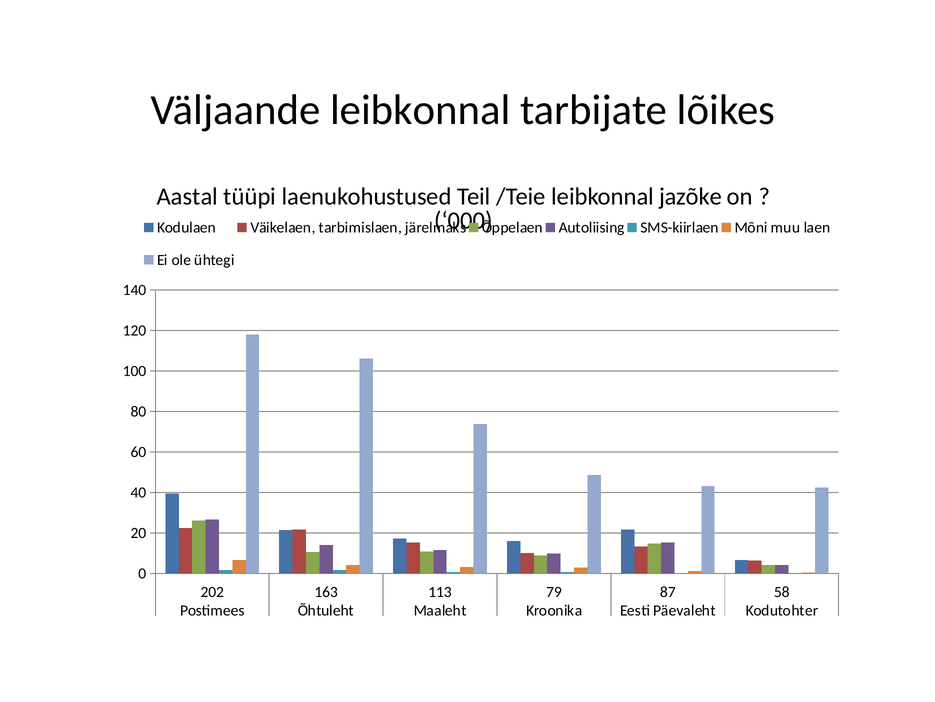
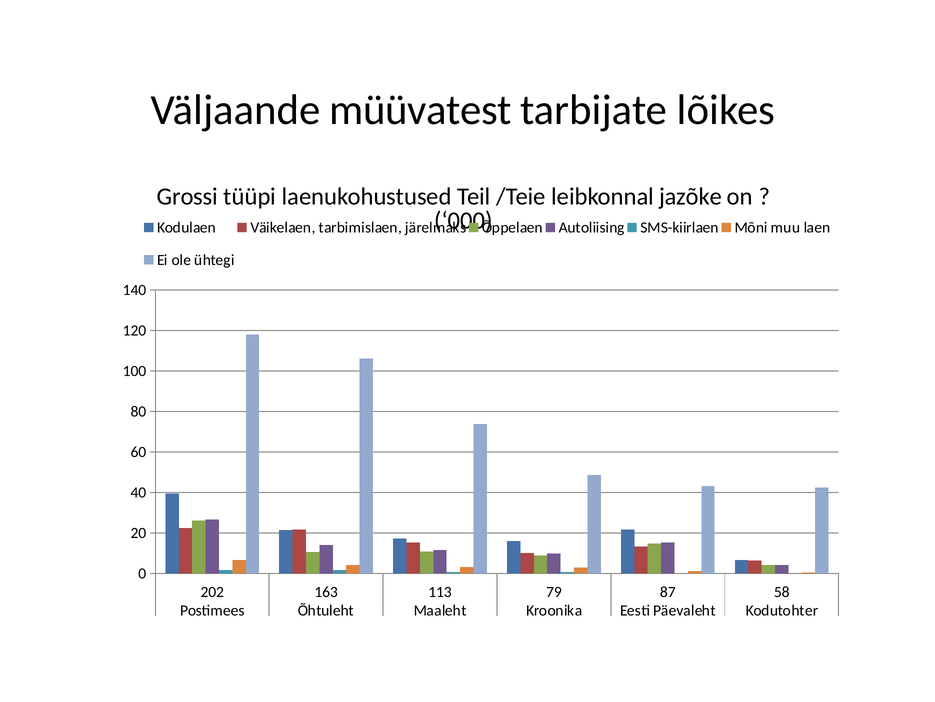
Väljaande leibkonnal: leibkonnal -> müüvatest (421, 110)
Aastal: Aastal -> Grossi (187, 196)
